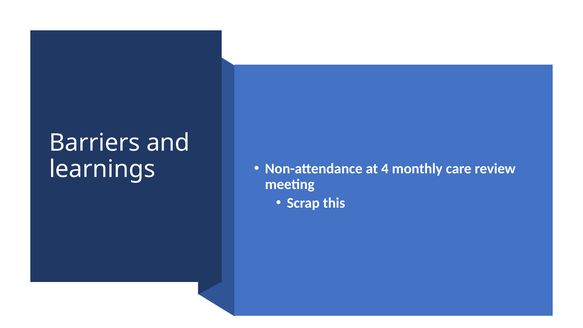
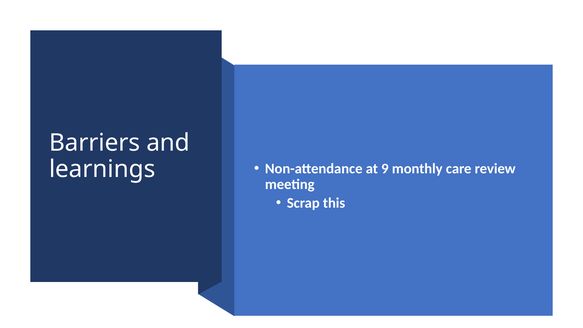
4: 4 -> 9 (385, 169)
